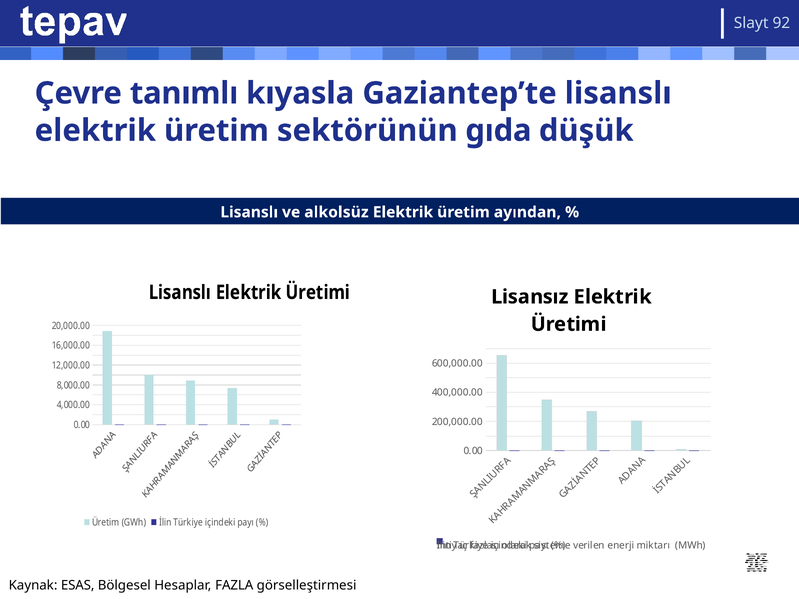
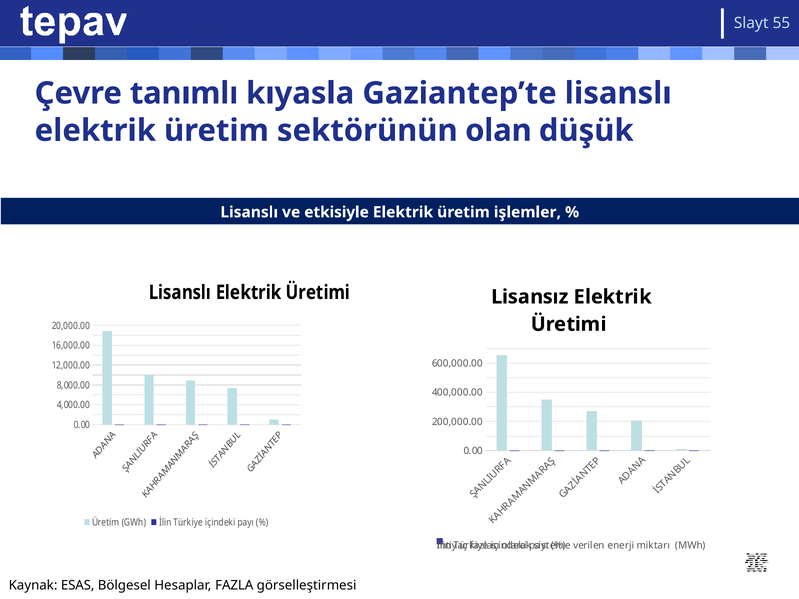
92: 92 -> 55 (781, 23)
gıda: gıda -> olan (498, 131)
alkolsüz: alkolsüz -> etkisiyle (337, 212)
ayından: ayından -> işlemler (527, 212)
